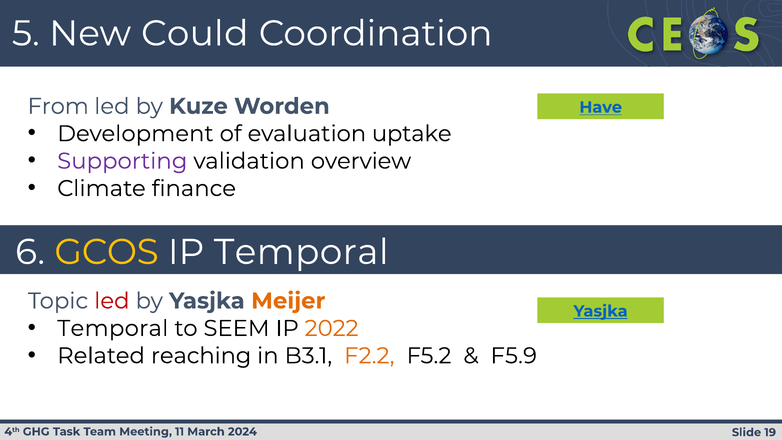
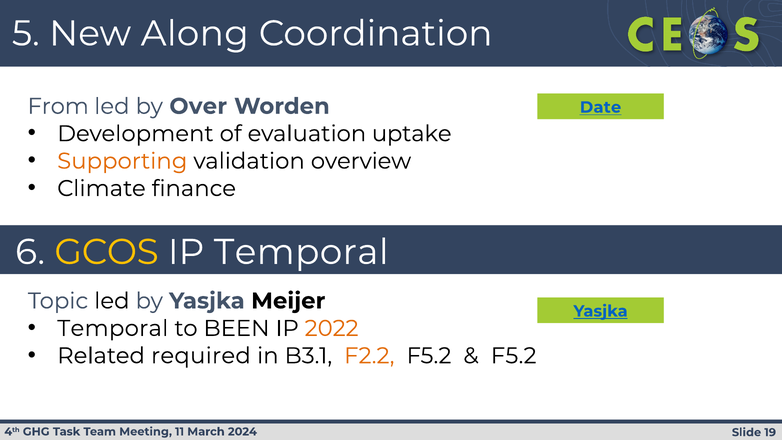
Could: Could -> Along (195, 34)
Kuze: Kuze -> Over (198, 106)
Have: Have -> Date (601, 107)
Supporting colour: purple -> orange (122, 161)
led colour: red -> black (112, 301)
Meijer colour: orange -> black (288, 301)
SEEM: SEEM -> BEEN (237, 328)
reaching: reaching -> required (201, 356)
F5.9: F5.9 -> F5.2 (514, 356)
